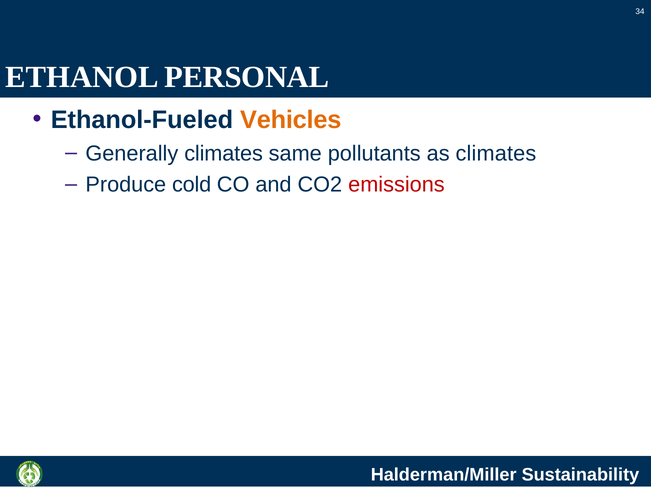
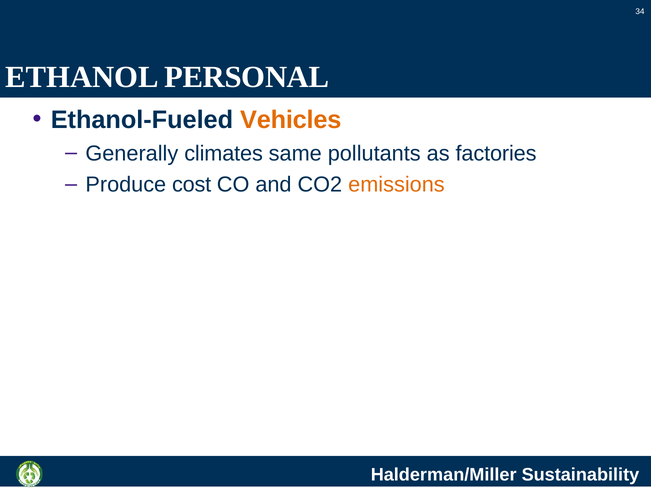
as climates: climates -> factories (496, 153)
cold: cold -> cost (192, 185)
emissions colour: red -> orange (396, 185)
